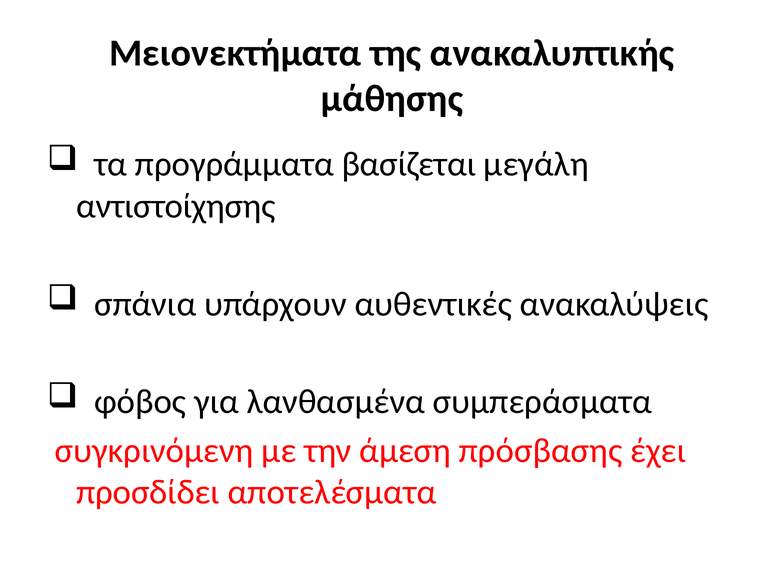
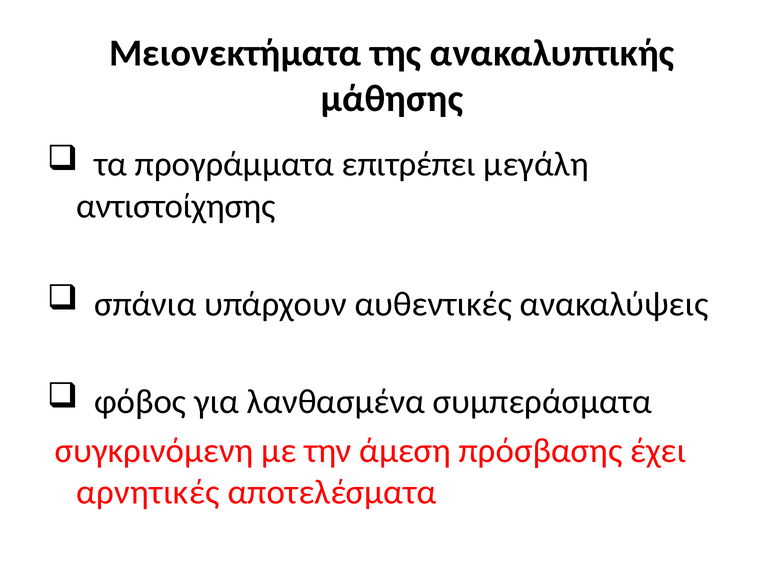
βασίζεται: βασίζεται -> επιτρέπει (409, 164)
προσδίδει: προσδίδει -> αρνητικές (148, 492)
